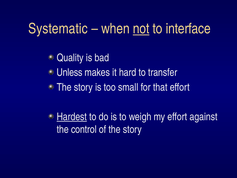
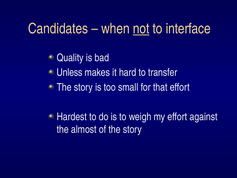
Systematic: Systematic -> Candidates (58, 29)
Hardest underline: present -> none (72, 117)
control: control -> almost (84, 129)
